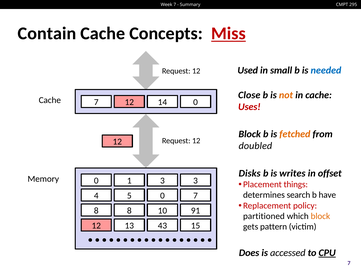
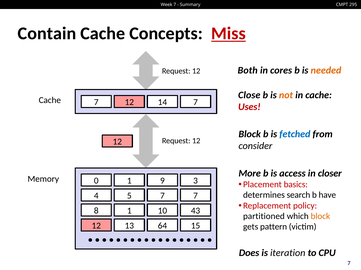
Used: Used -> Both (248, 70)
small: small -> cores (281, 70)
needed colour: blue -> orange (326, 70)
14 0: 0 -> 7 (196, 102)
fetched colour: orange -> blue (295, 134)
doubled: doubled -> consider (255, 146)
Disks: Disks -> More (250, 174)
writes: writes -> access (292, 174)
offset: offset -> closer (330, 174)
1 3: 3 -> 9 (162, 181)
things: things -> basics (296, 185)
5 0: 0 -> 7 (162, 196)
8 8: 8 -> 1 (129, 211)
91: 91 -> 43 (196, 211)
43: 43 -> 64 (162, 226)
accessed: accessed -> iteration (288, 254)
CPU underline: present -> none (327, 254)
